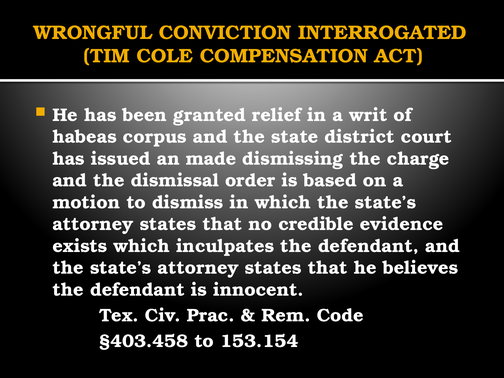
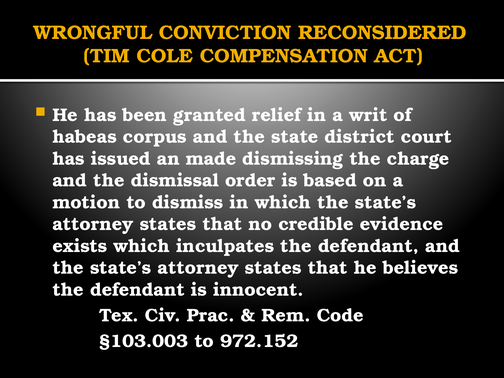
INTERROGATED: INTERROGATED -> RECONSIDERED (382, 33)
§403.458: §403.458 -> §103.003 (144, 341)
153.154: 153.154 -> 972.152 (259, 341)
